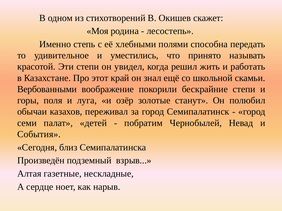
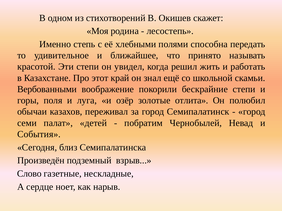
уместились: уместились -> ближайшее (134, 56)
станут: станут -> отлита (192, 101)
Алтая: Алтая -> Слово (29, 174)
